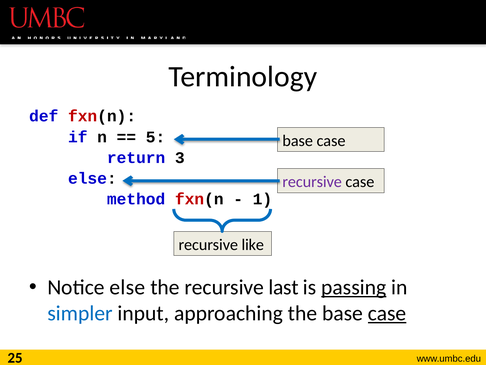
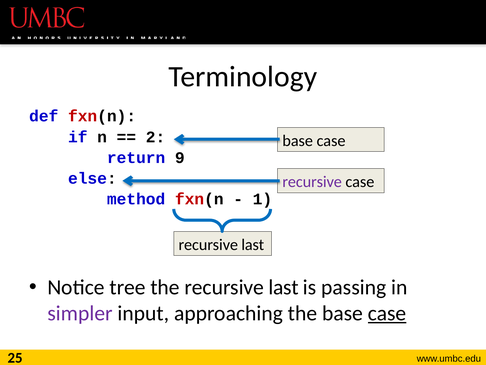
5: 5 -> 2 (156, 137)
3: 3 -> 9 (180, 158)
like: like -> last (253, 244)
Notice else: else -> tree (128, 287)
passing underline: present -> none (354, 287)
simpler colour: blue -> purple (80, 313)
